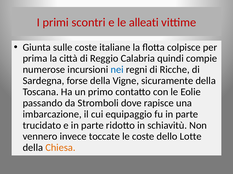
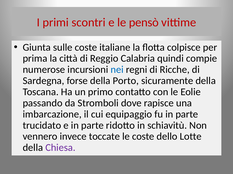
alleati: alleati -> pensò (144, 22)
Vigne: Vigne -> Porto (126, 81)
Chiesa colour: orange -> purple (60, 148)
